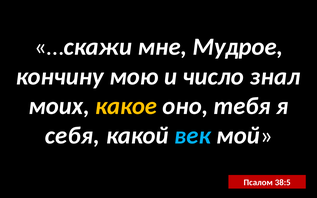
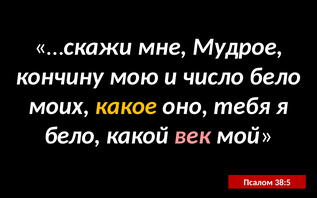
число знал: знал -> бело (275, 76)
себя: себя -> бело (73, 136)
век colour: light blue -> pink (192, 136)
